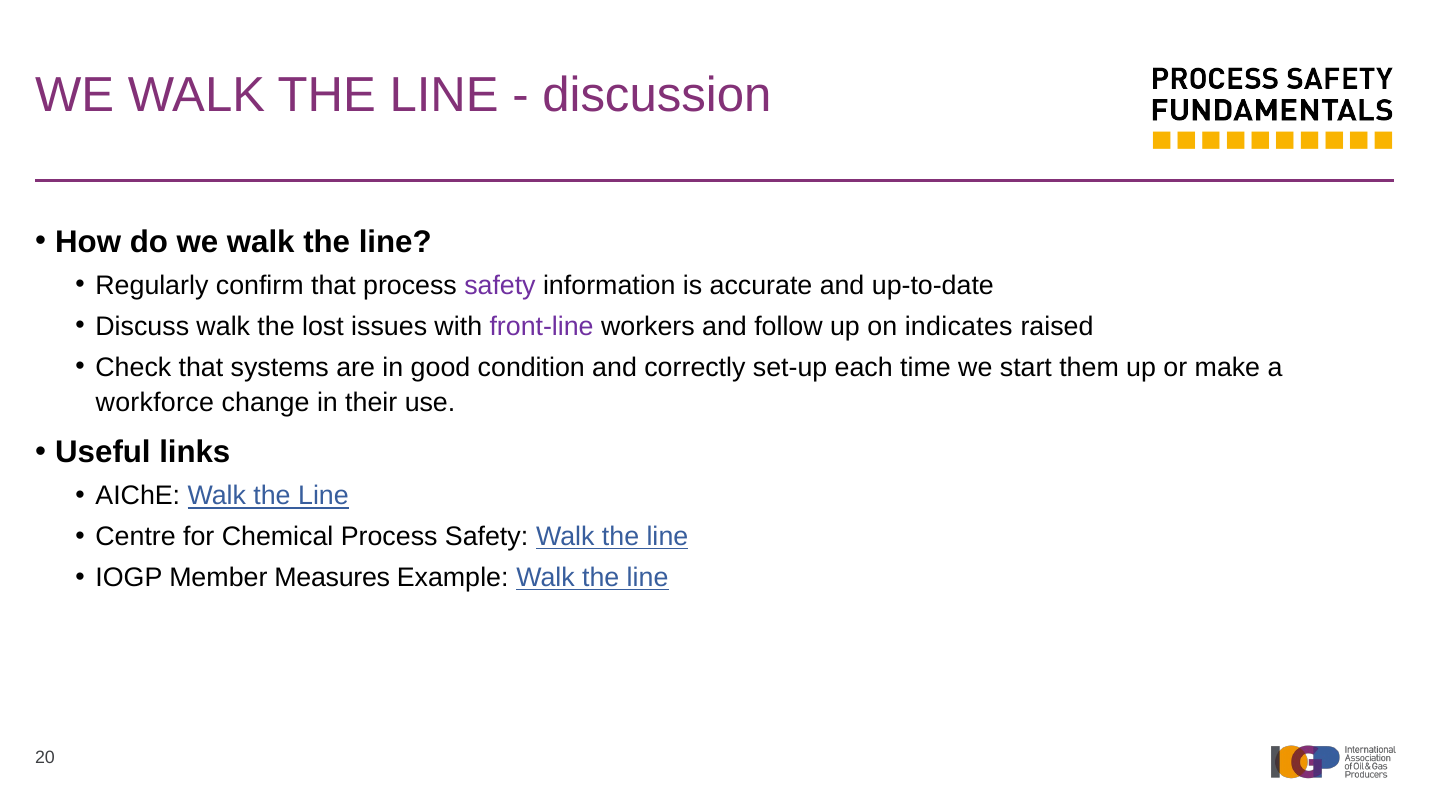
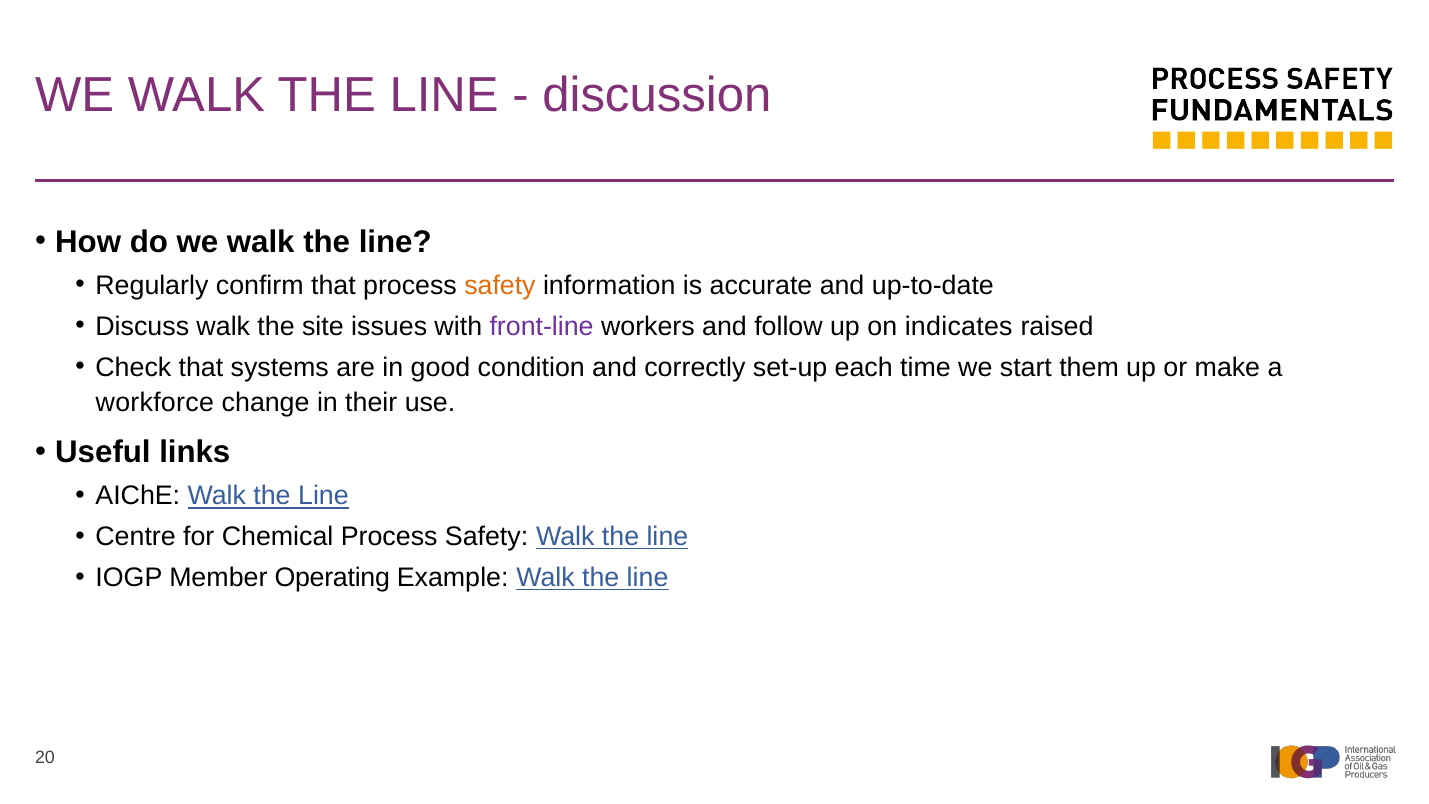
safety colour: purple -> orange (500, 285)
lost: lost -> site (323, 326)
Measures: Measures -> Operating (332, 578)
